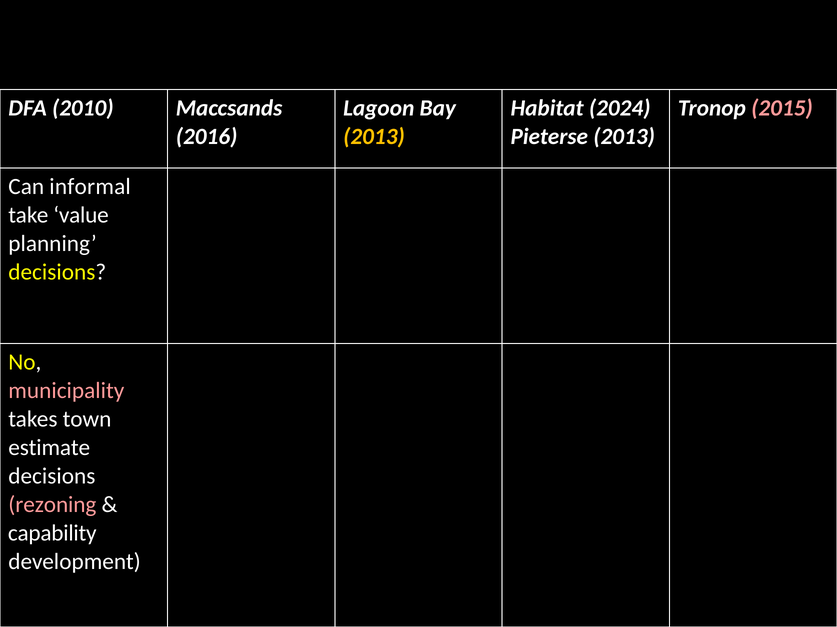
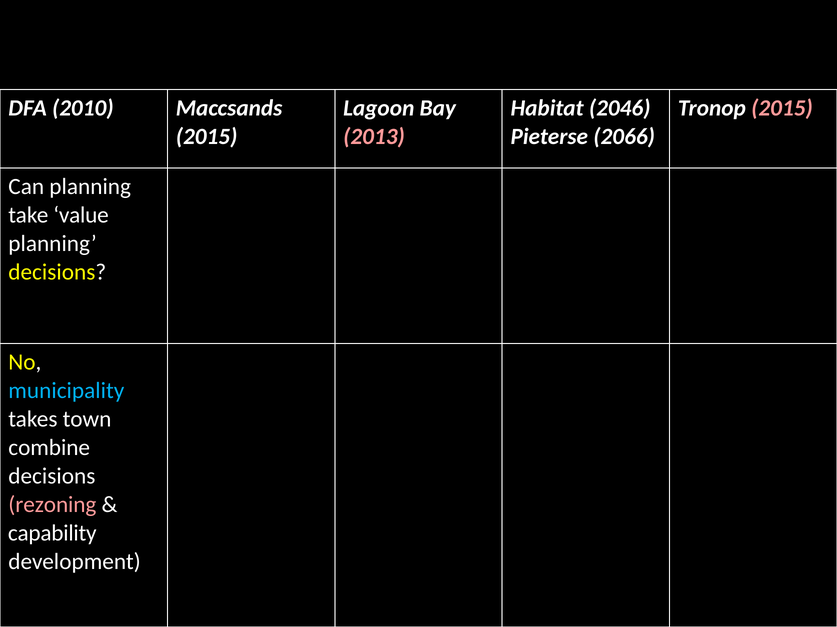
2024: 2024 -> 2046 (620, 108)
2016: 2016 -> 2015 (207, 137)
2013 colour: yellow -> pink (374, 137)
Pieterse 2013: 2013 -> 2066 (624, 137)
Can informal: informal -> planning (90, 187)
municipality colour: pink -> light blue (66, 391)
estimate: estimate -> combine (49, 448)
